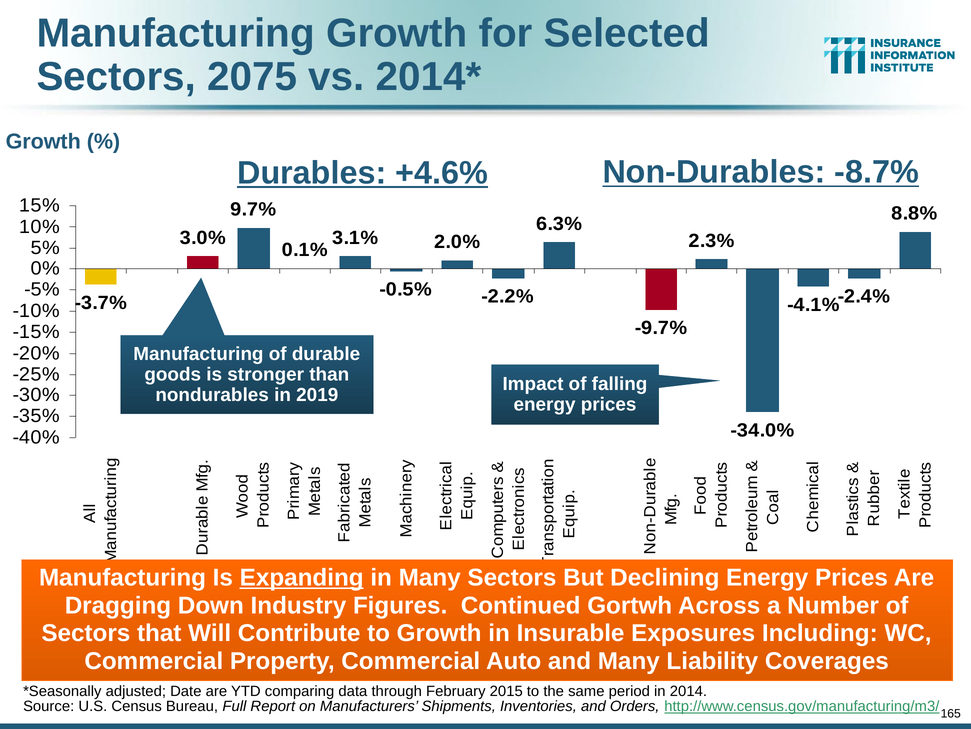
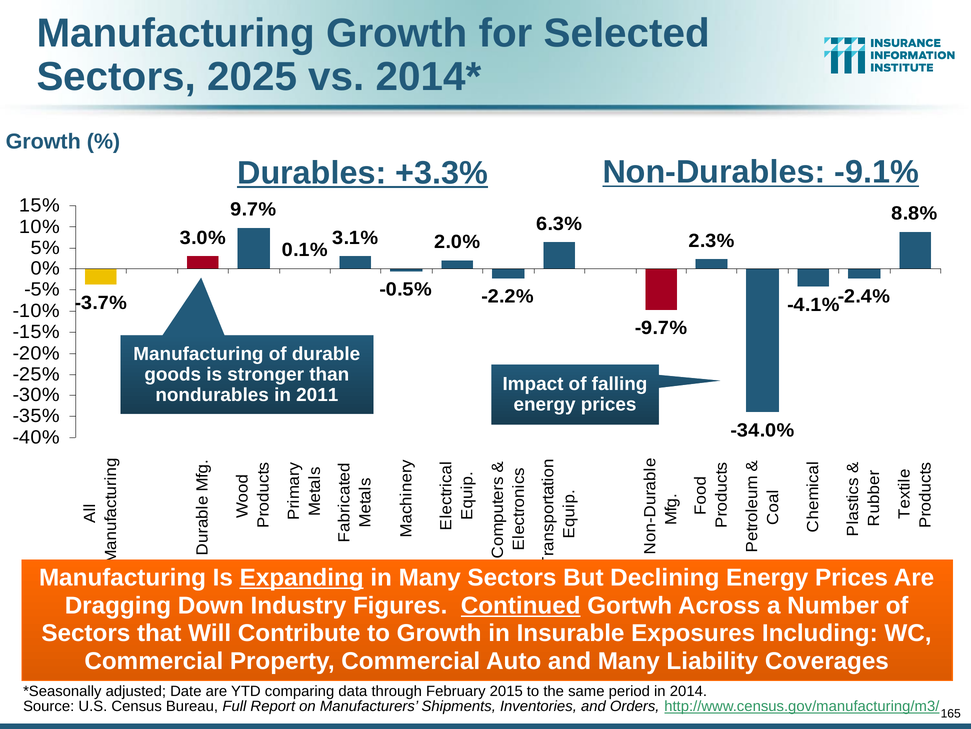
2075: 2075 -> 2025 (252, 77)
+4.6%: +4.6% -> +3.3% (442, 173)
-8.7%: -8.7% -> -9.1% (877, 172)
2019: 2019 -> 2011 (317, 395)
Continued underline: none -> present (521, 605)
